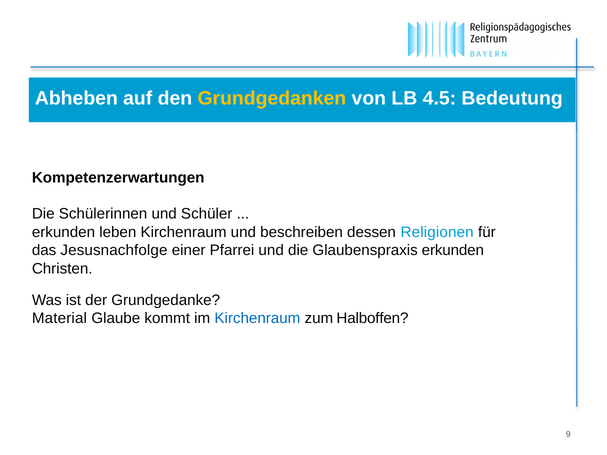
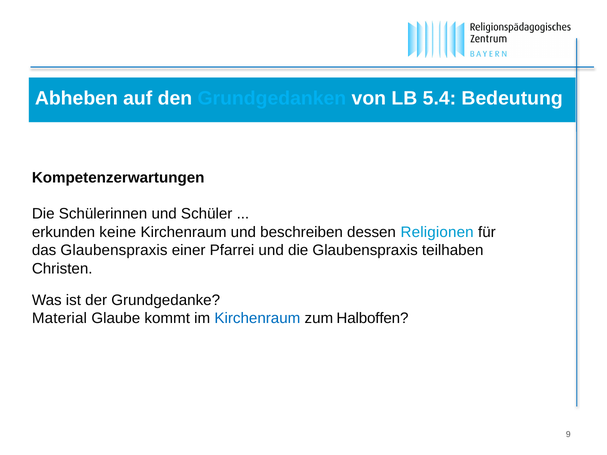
Grundgedanken colour: yellow -> light blue (272, 98)
4.5: 4.5 -> 5.4 (439, 98)
leben: leben -> keine (118, 232)
das Jesusnachfolge: Jesusnachfolge -> Glaubenspraxis (114, 250)
Glaubenspraxis erkunden: erkunden -> teilhaben (453, 250)
